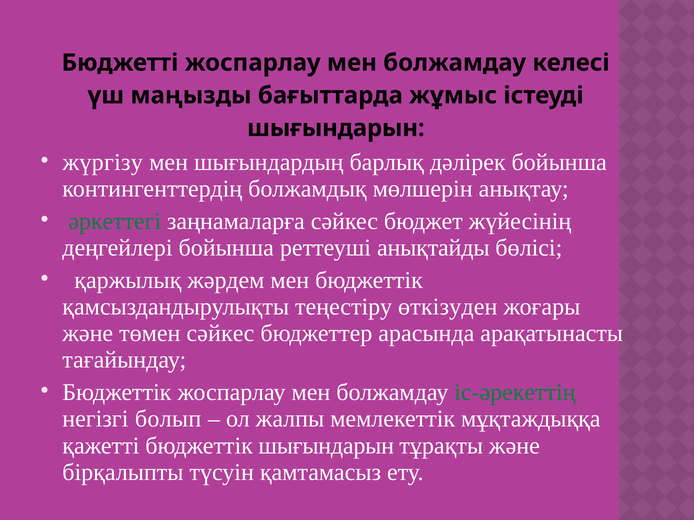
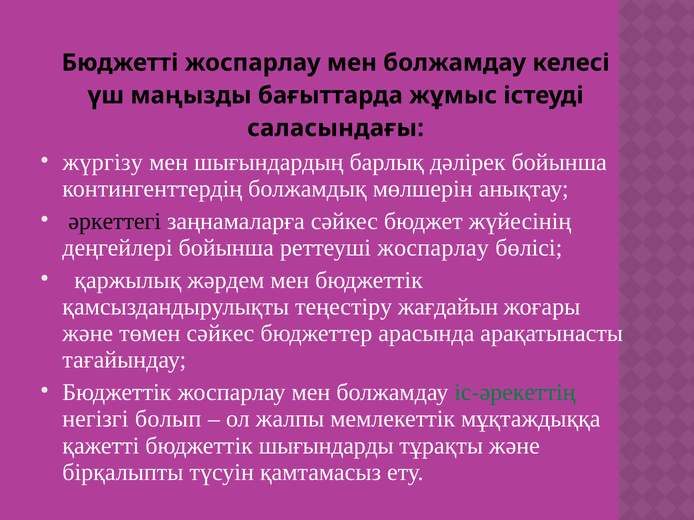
шығындарын: шығындарын -> саласындағы (336, 128)
әркеттегі colour: green -> black (115, 222)
реттеуші анықтайды: анықтайды -> жоспарлау (433, 248)
өткізуден: өткізуден -> жағдайын (448, 307)
бюджеттік шығындарын: шығындарын -> шығындарды (326, 446)
